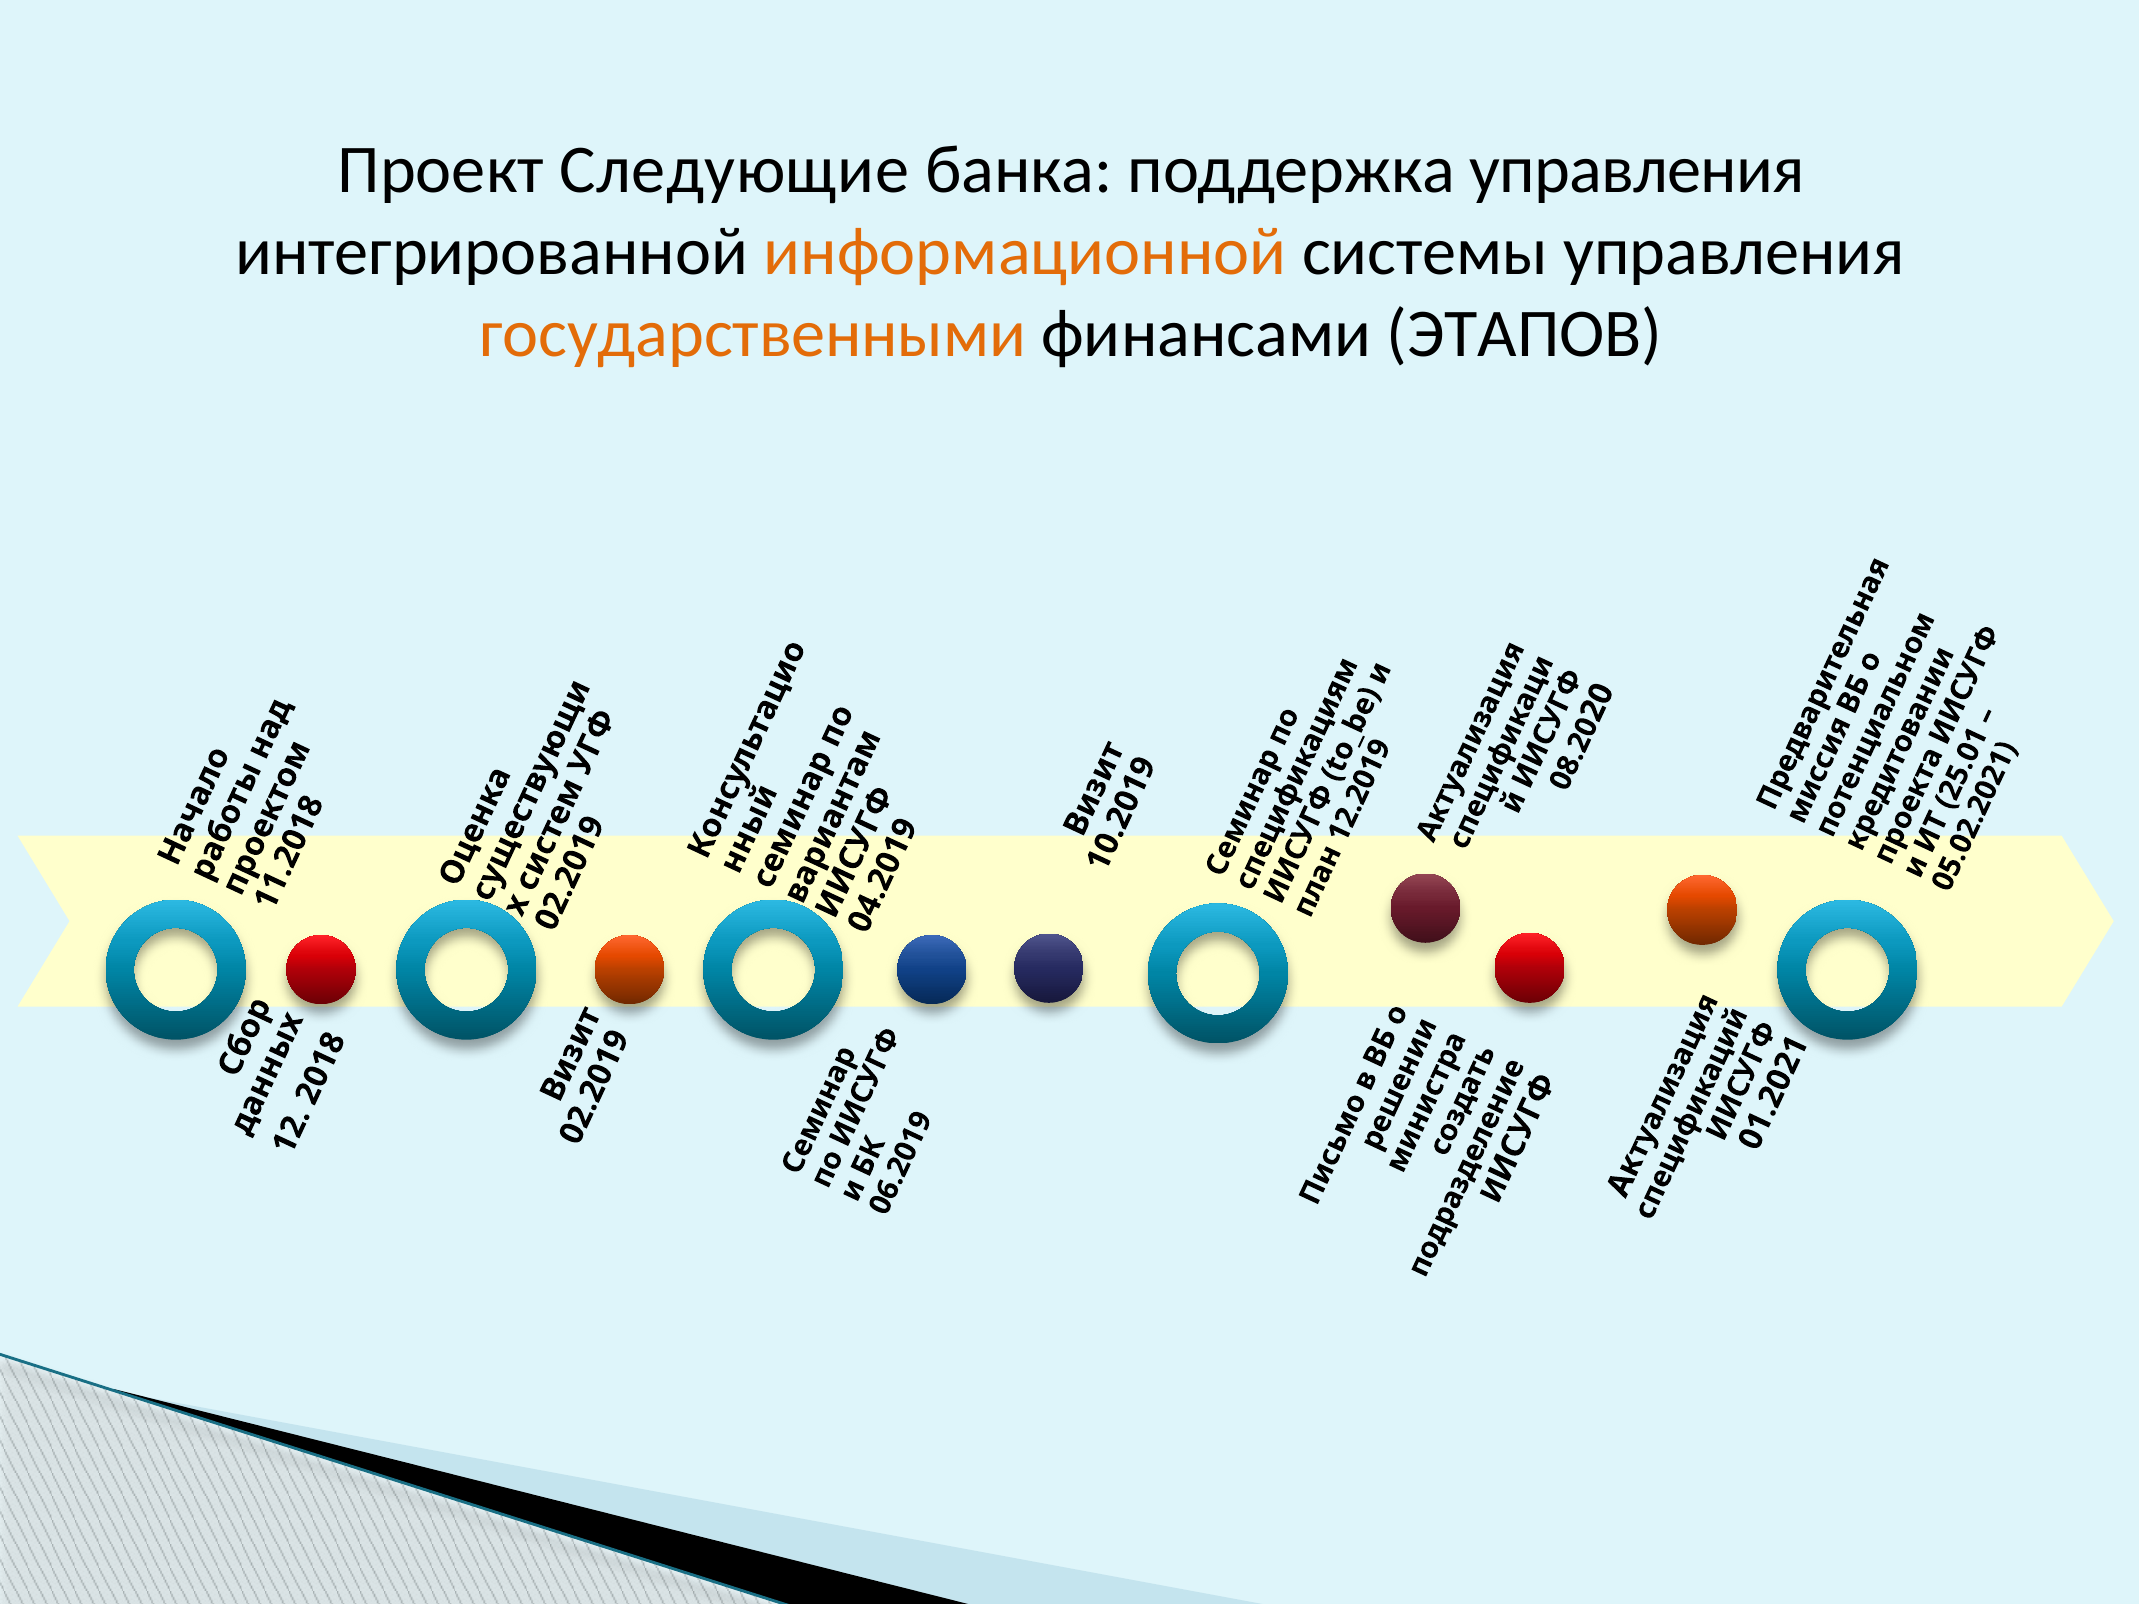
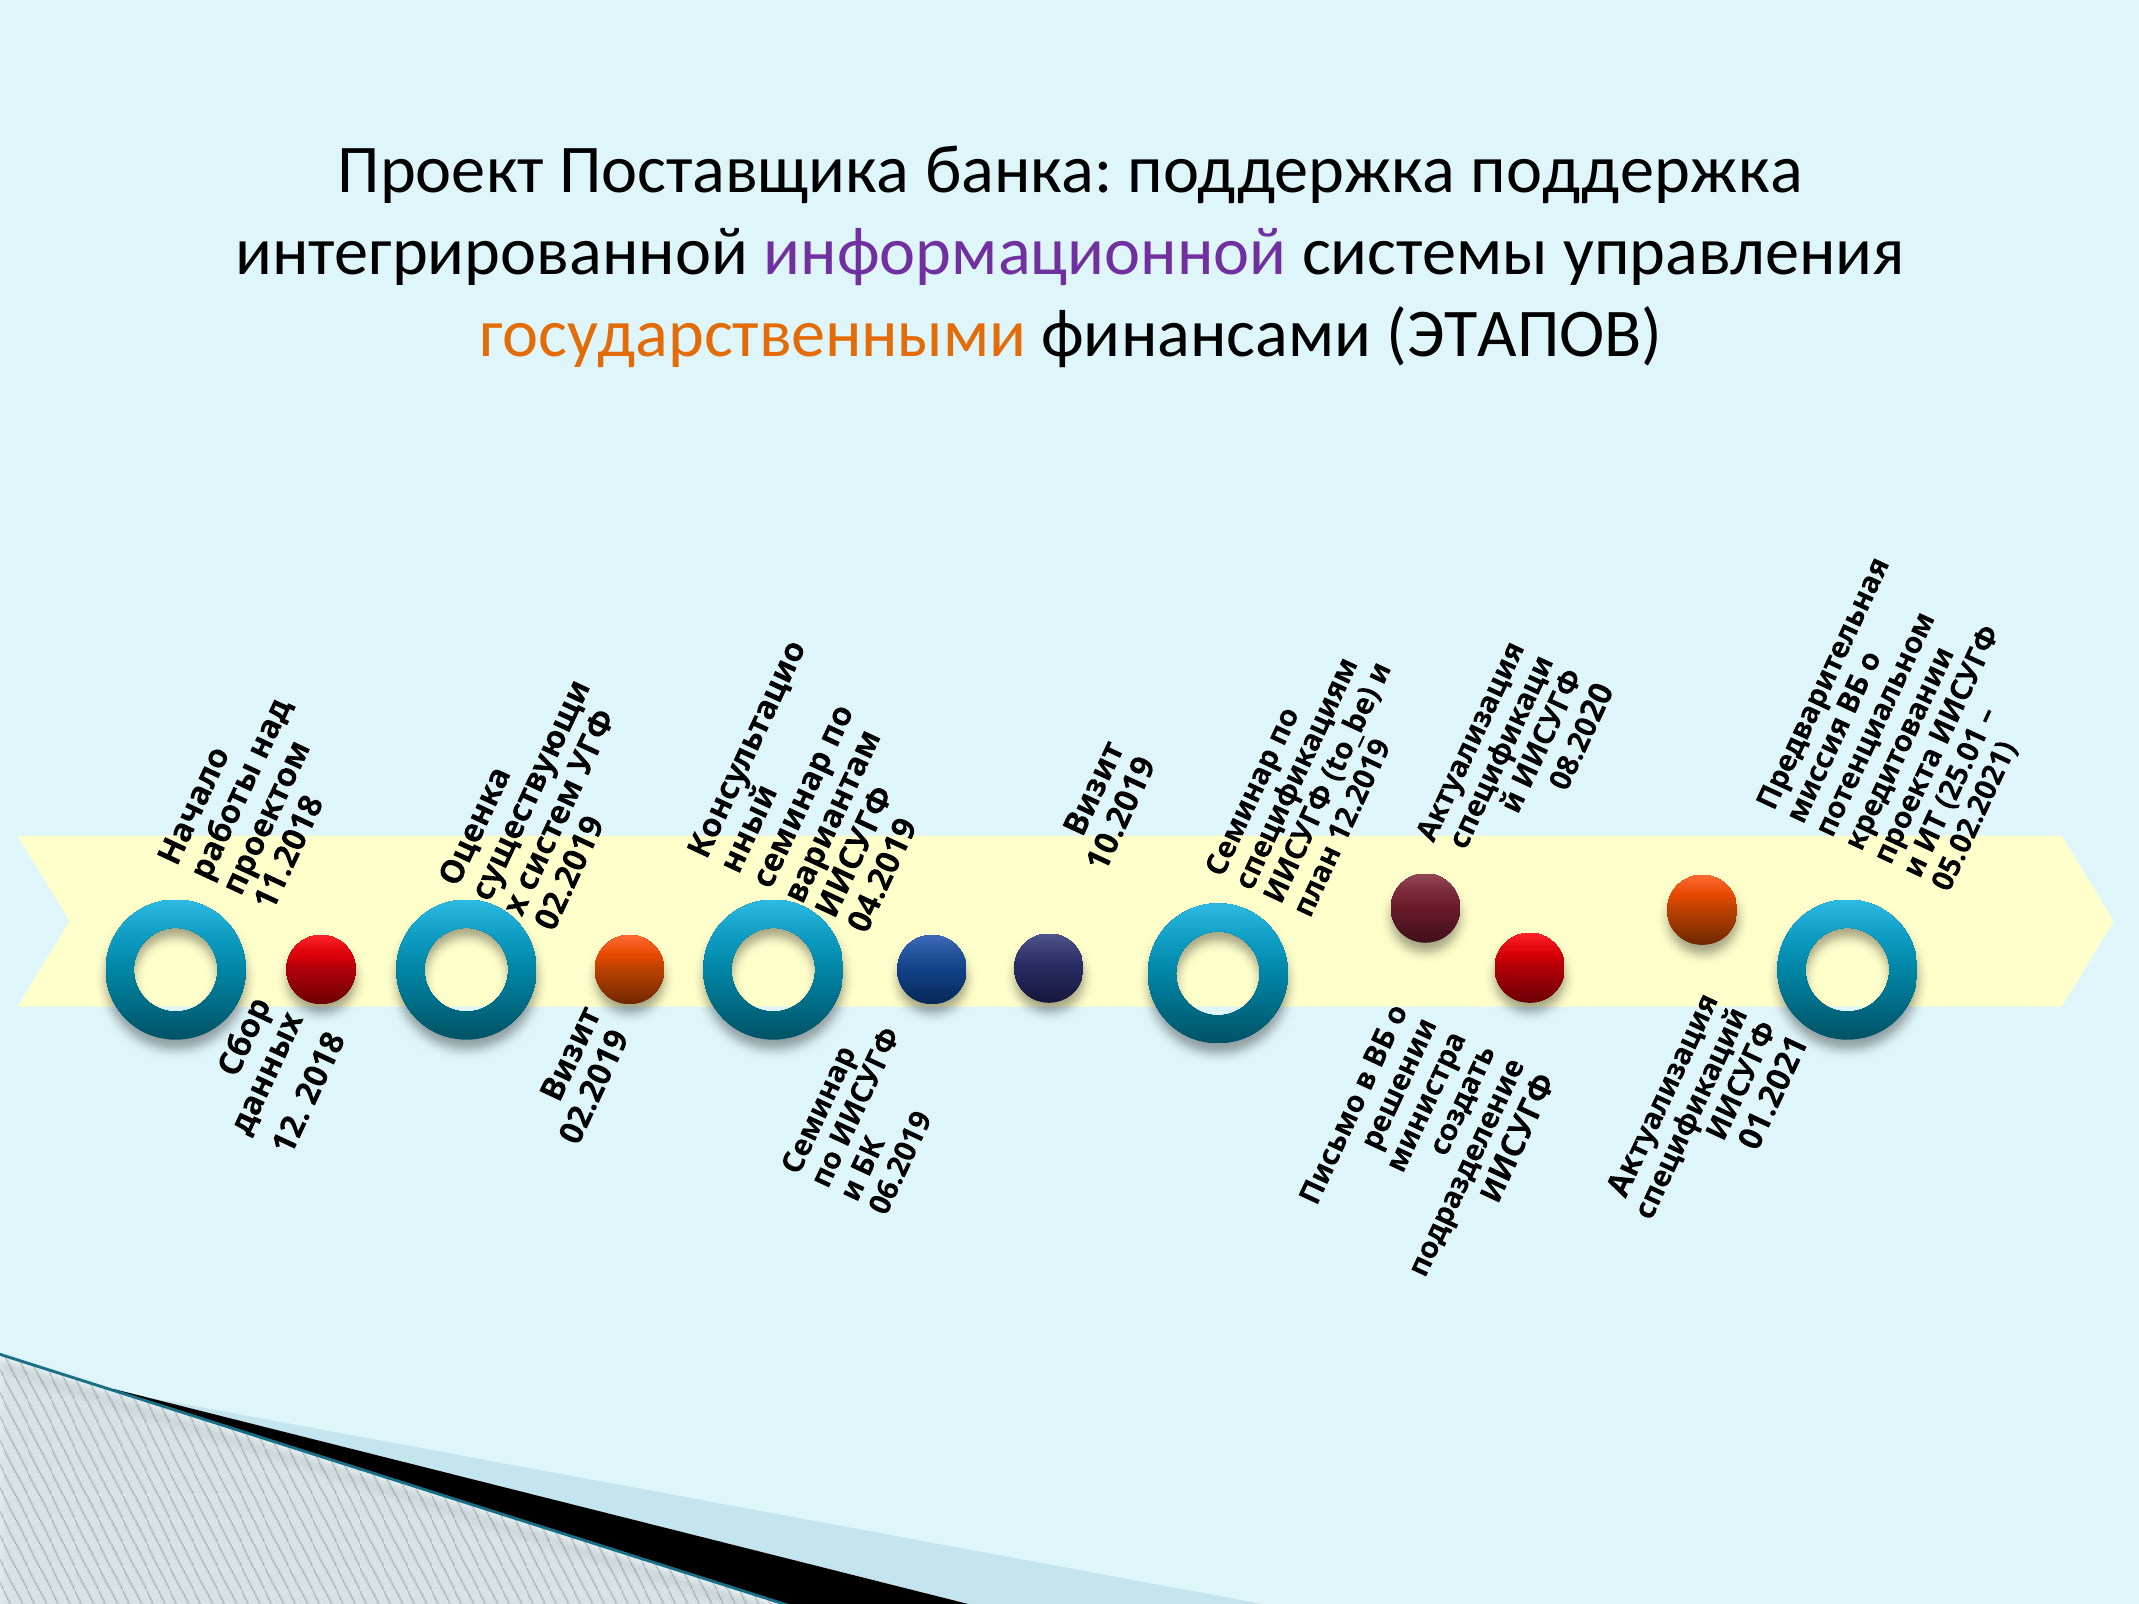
Следующие: Следующие -> Поставщика (735, 170)
поддержка управления: управления -> поддержка (1637, 170)
информационной colour: orange -> purple (1025, 252)
